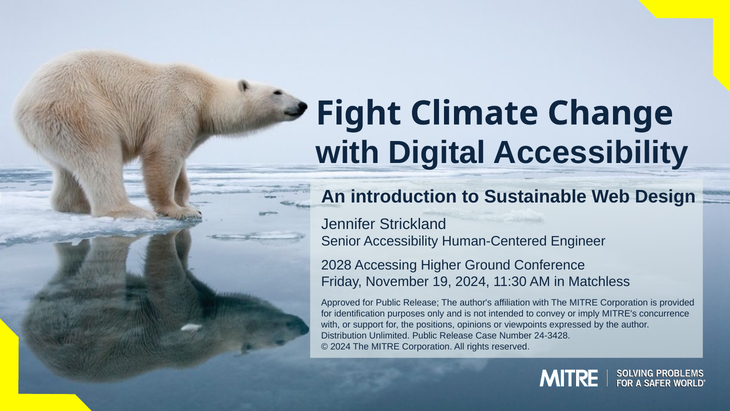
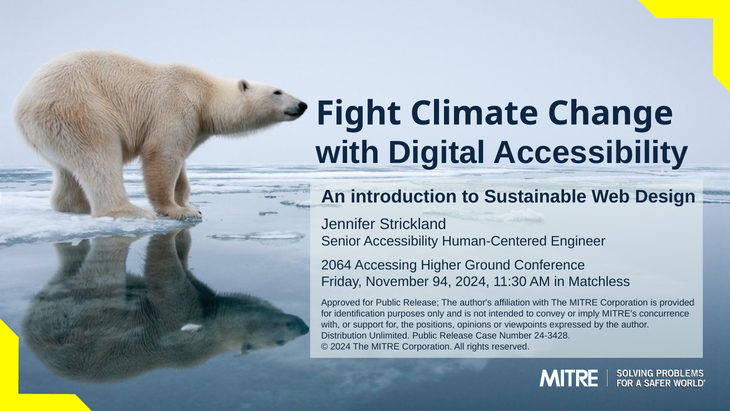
2028: 2028 -> 2064 (336, 265)
19: 19 -> 94 (442, 282)
